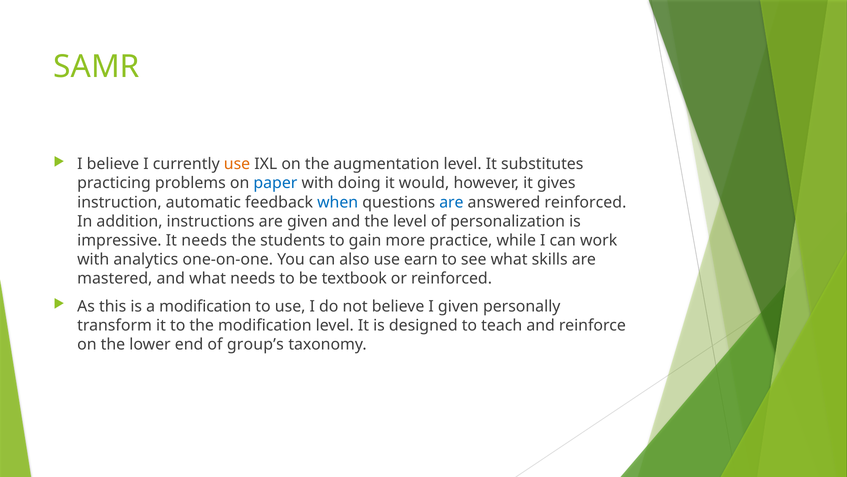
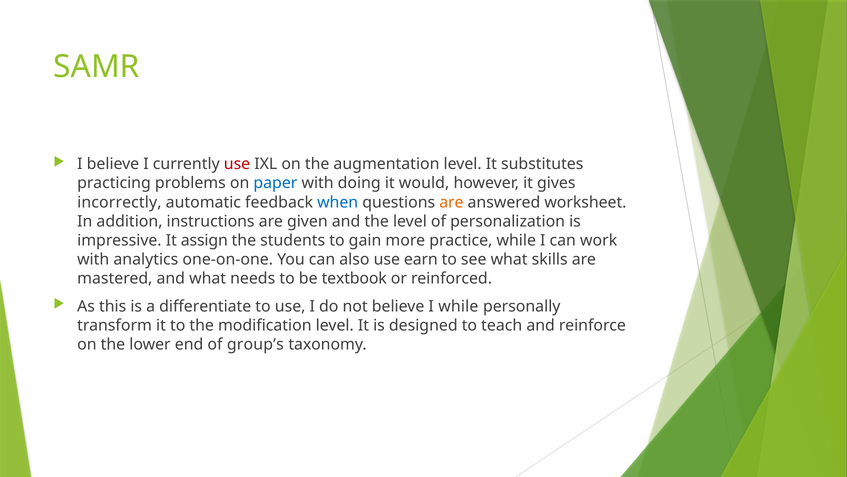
use colour: orange -> red (237, 164)
instruction: instruction -> incorrectly (119, 202)
are colour: blue -> orange (451, 202)
answered reinforced: reinforced -> worksheet (585, 202)
It needs: needs -> assign (204, 240)
a modification: modification -> differentiate (205, 306)
I given: given -> while (458, 306)
